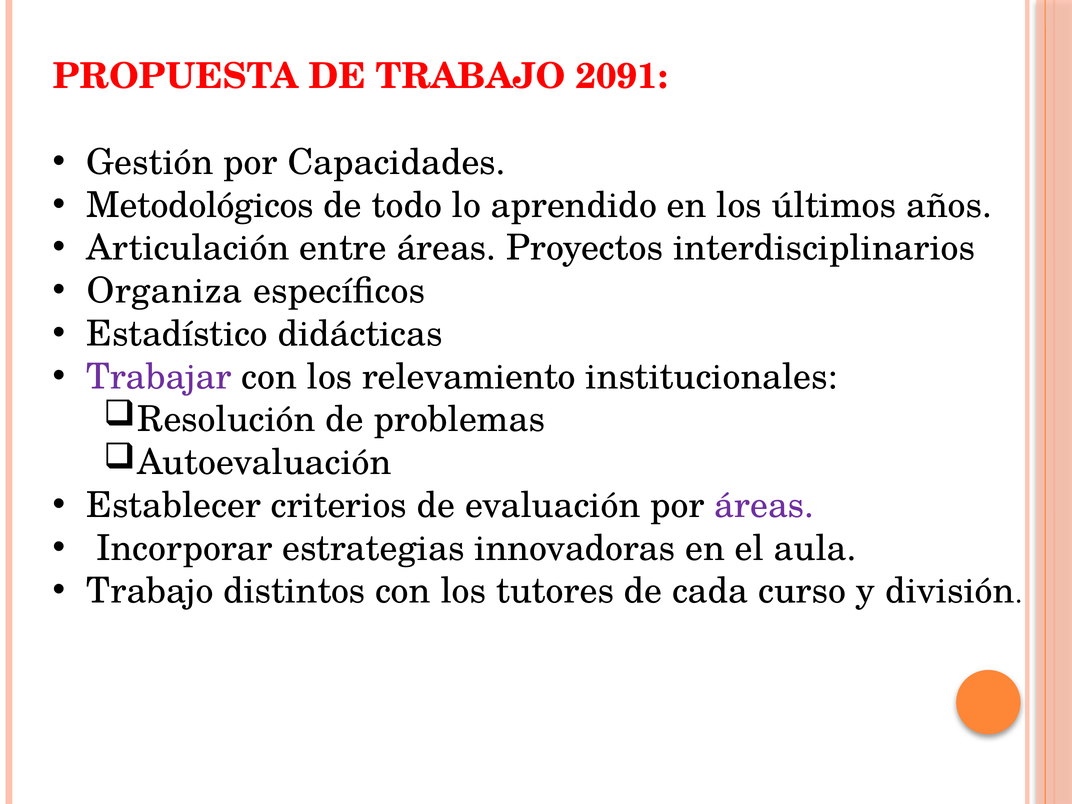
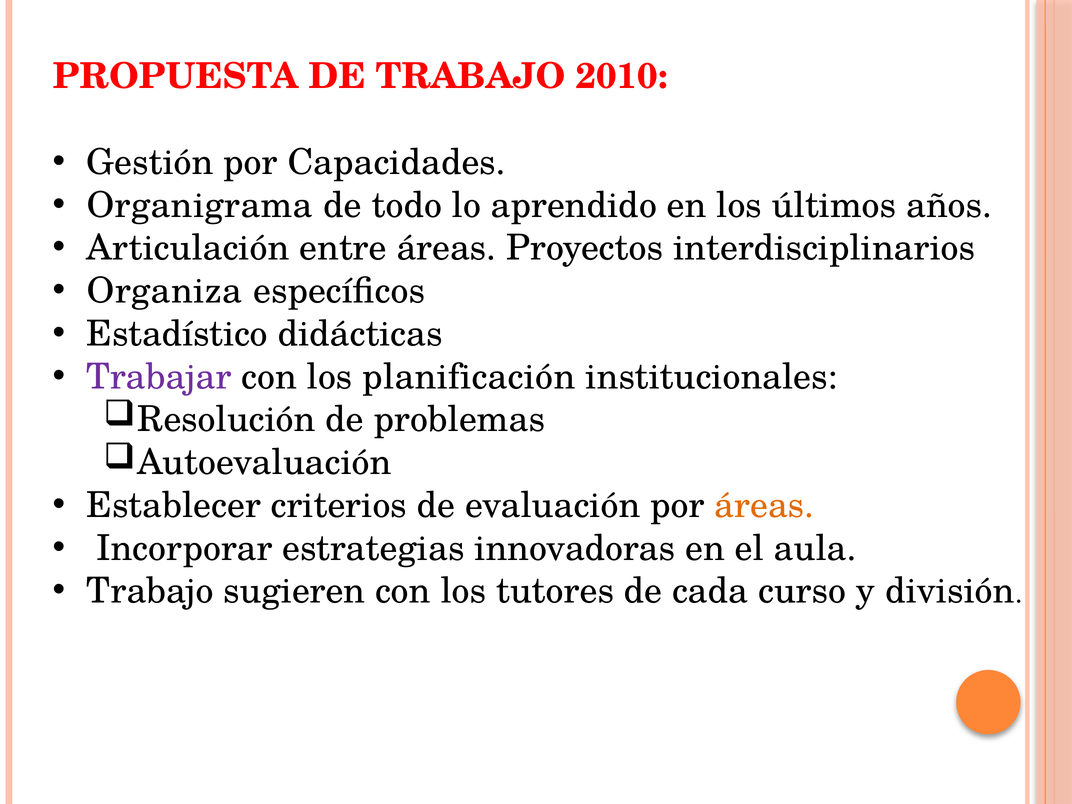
2091: 2091 -> 2010 (622, 77)
Metodológicos: Metodológicos -> Organigrama (200, 205)
relevamiento: relevamiento -> planificación (469, 377)
áreas colour: purple -> orange (764, 505)
distintos: distintos -> sugieren (294, 591)
